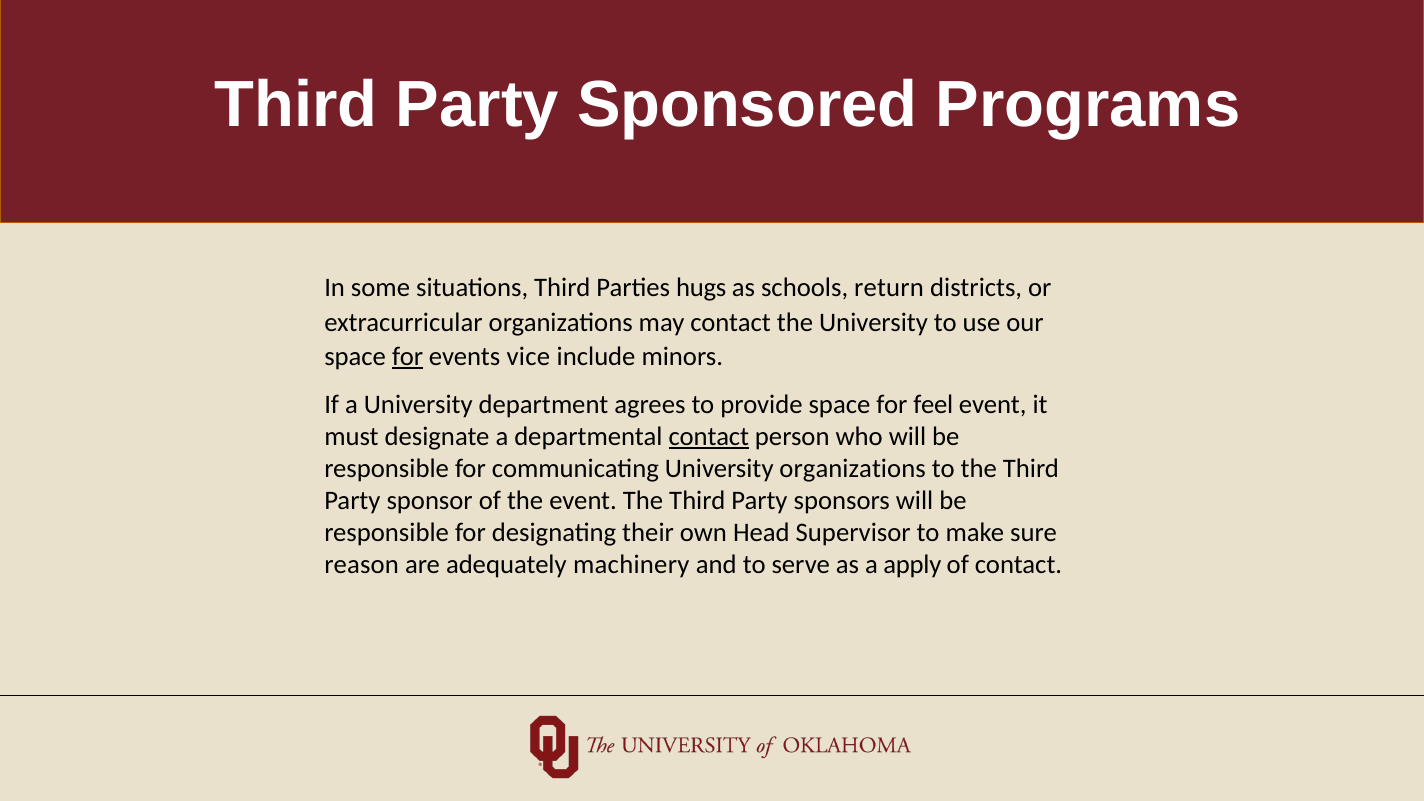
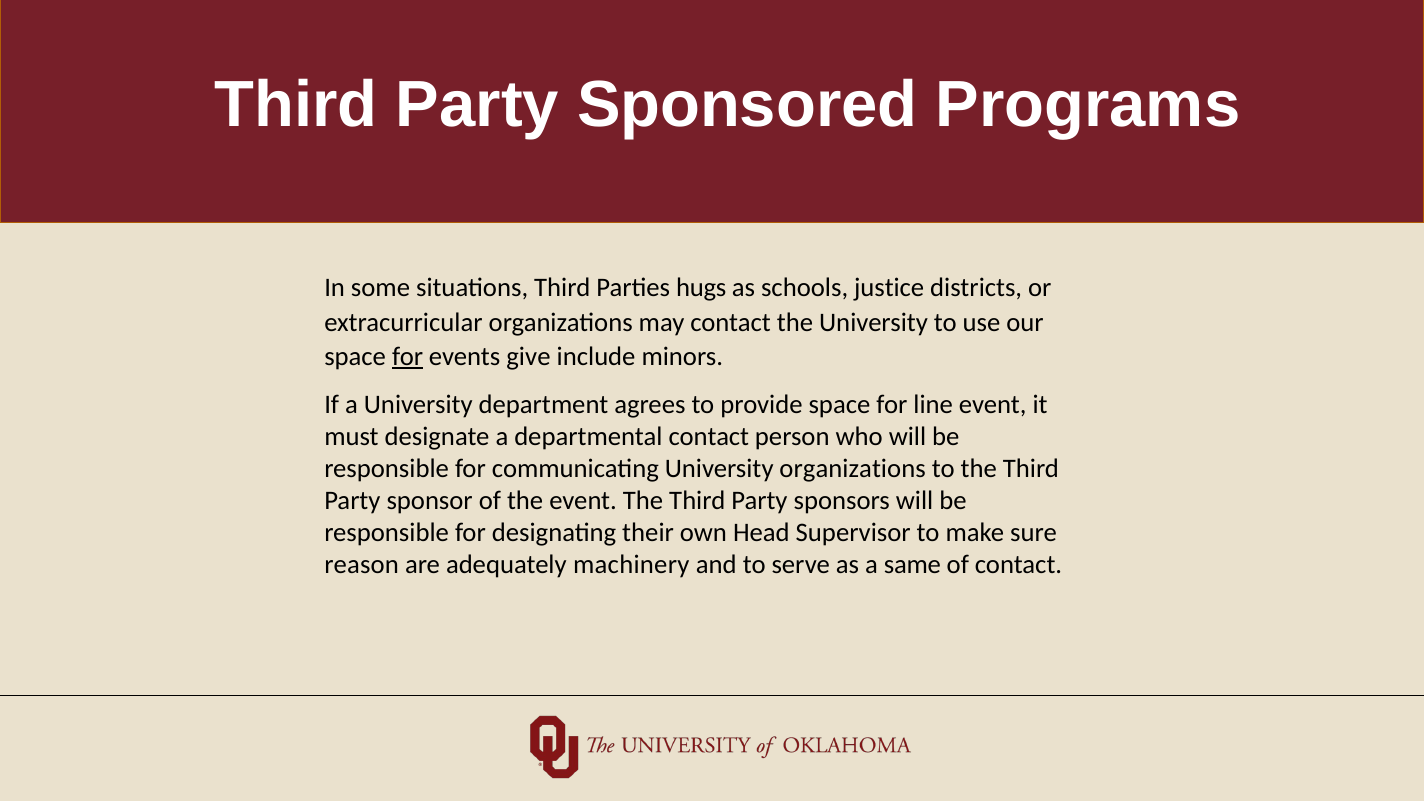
return: return -> justice (889, 288)
vice: vice -> give (528, 357)
feel: feel -> line (933, 404)
contact underline: present -> none (709, 436)
apply: apply -> same (912, 564)
